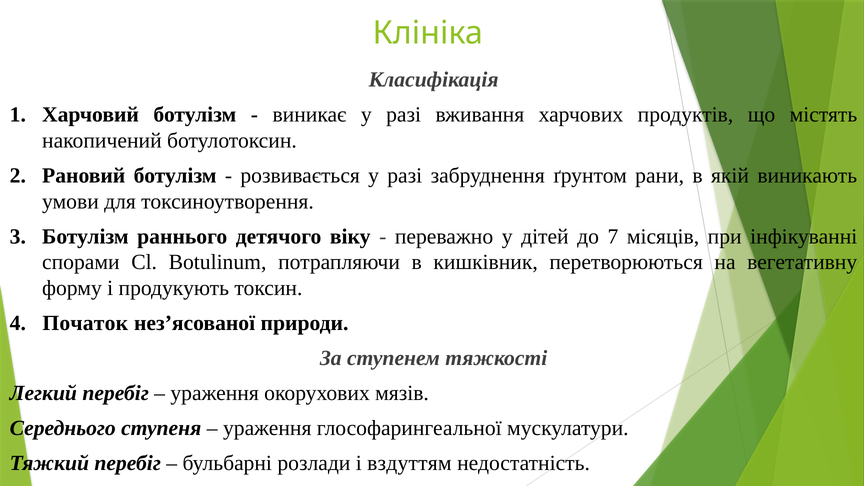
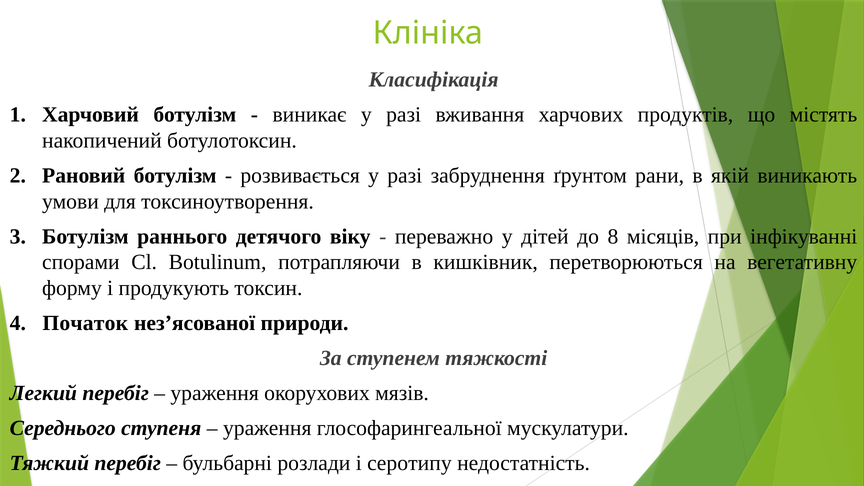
7: 7 -> 8 (613, 236)
вздуттям: вздуттям -> серотипу (409, 463)
